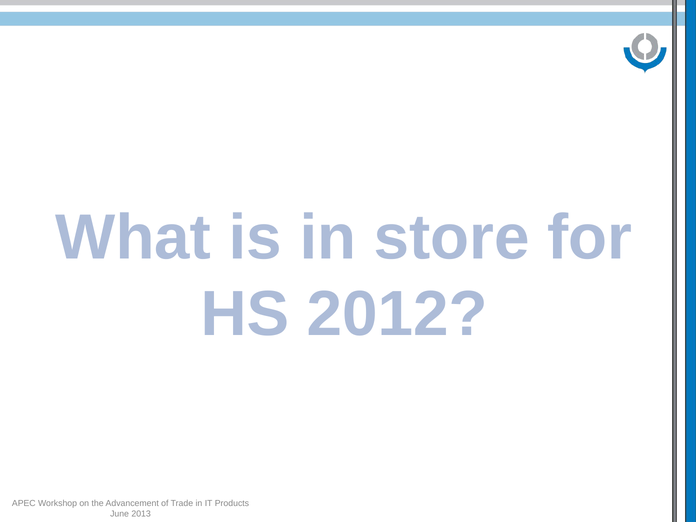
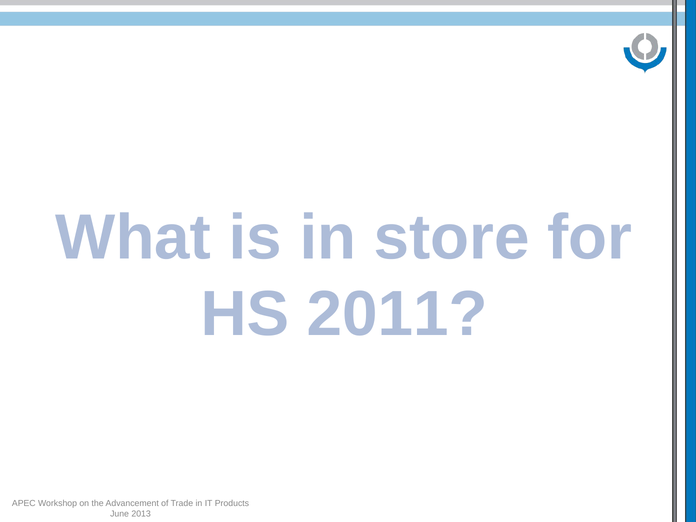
2012: 2012 -> 2011 (397, 314)
